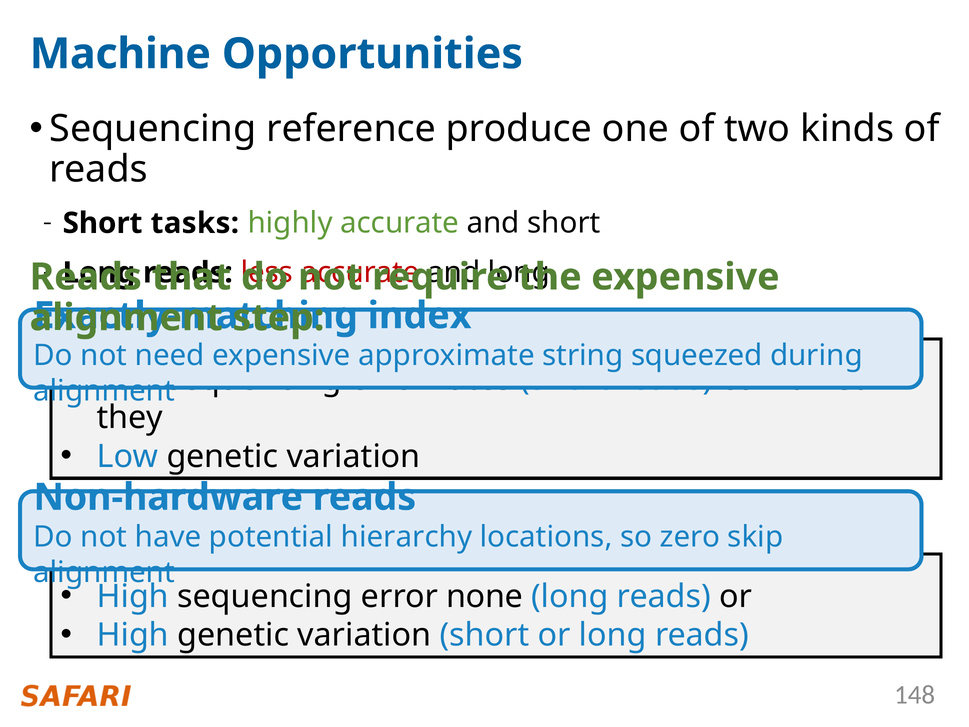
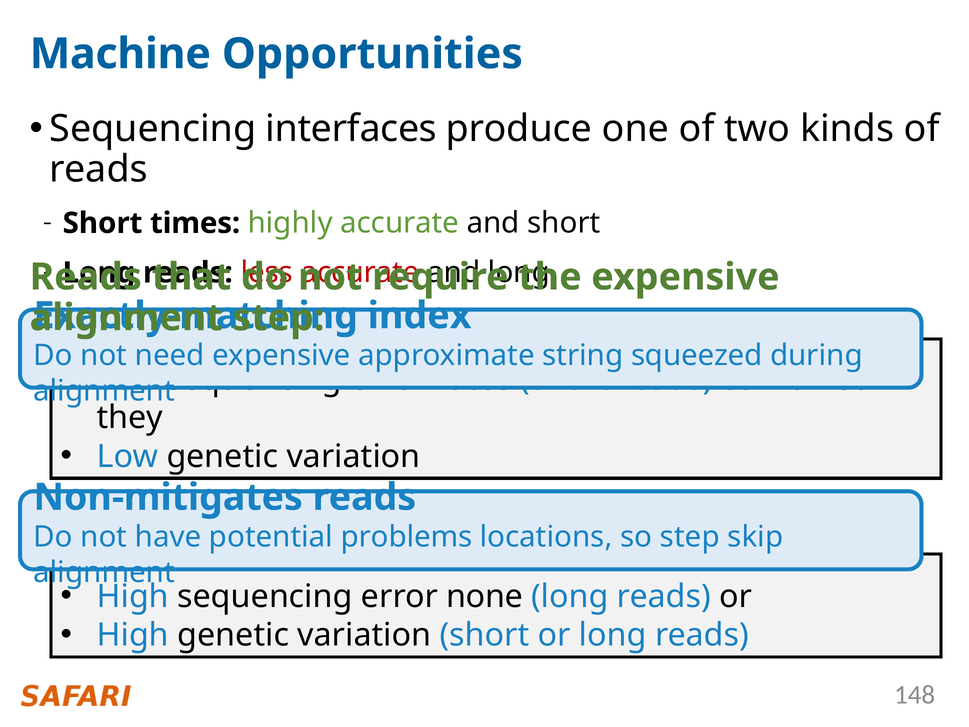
reference: reference -> interfaces (351, 129)
tasks: tasks -> times (195, 223)
Non-hardware: Non-hardware -> Non-mitigates (168, 497)
hierarchy: hierarchy -> problems (407, 537)
so zero: zero -> step (690, 537)
